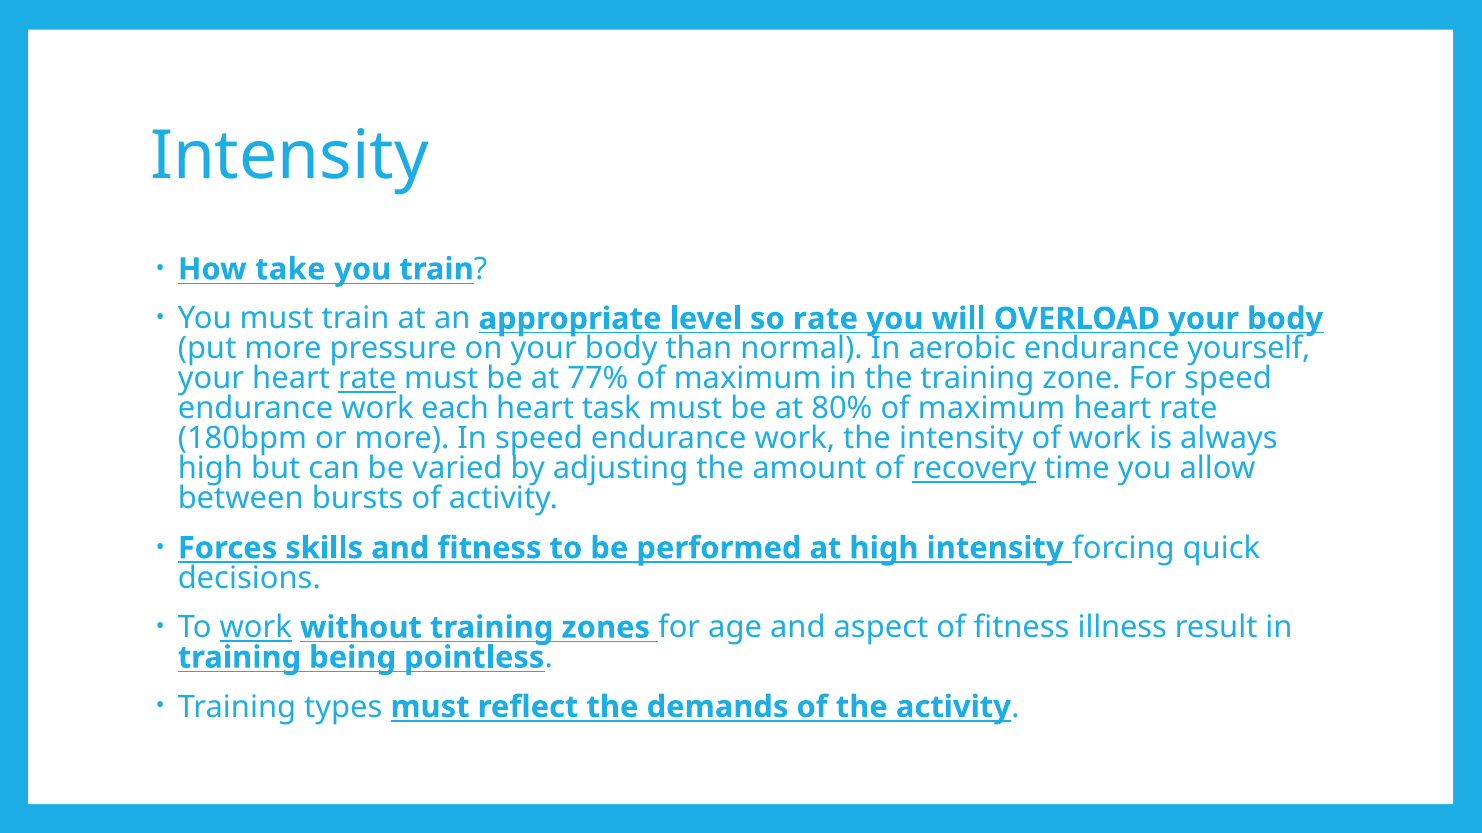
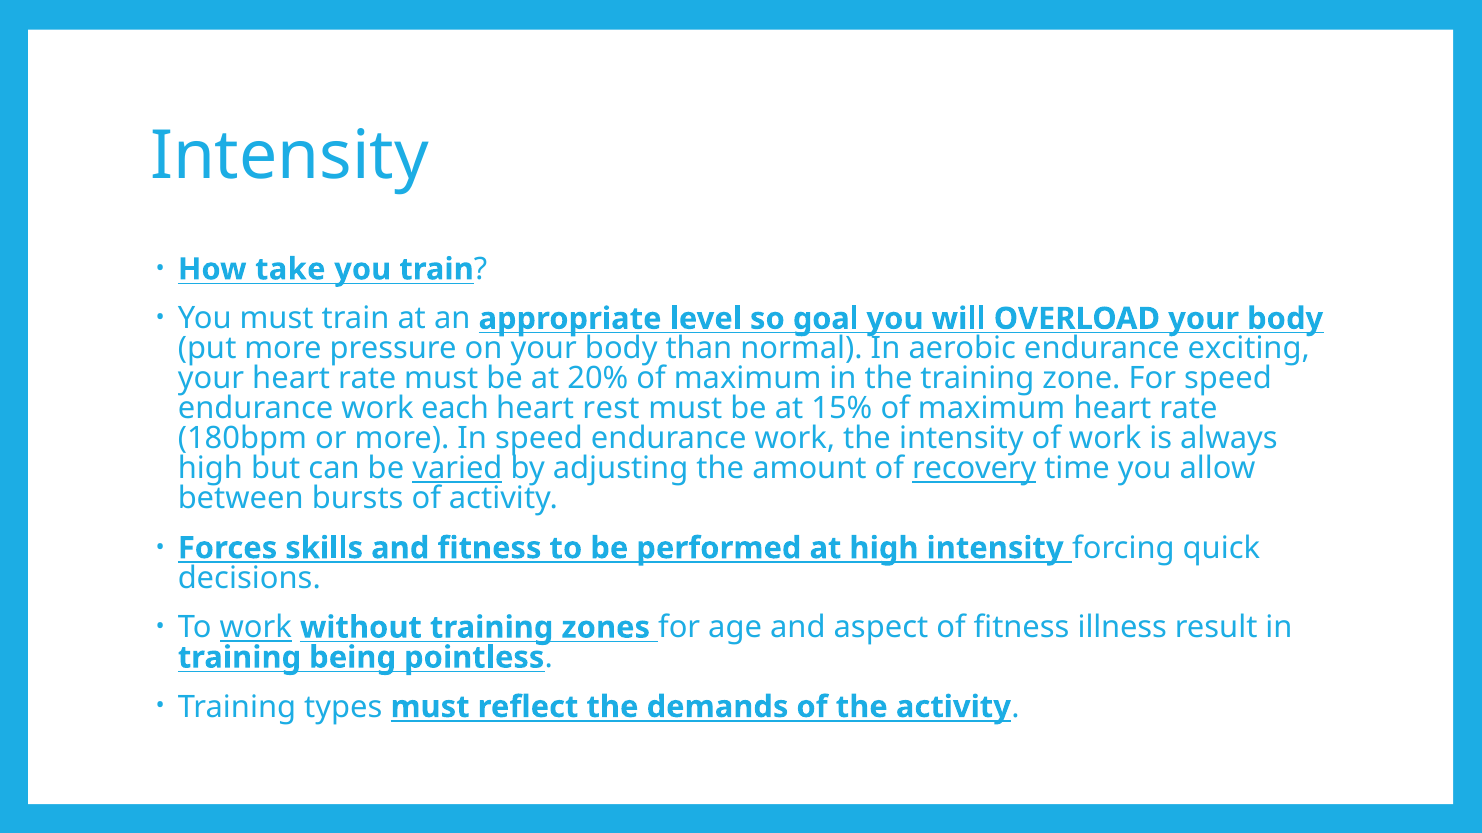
so rate: rate -> goal (826, 319)
yourself: yourself -> exciting (1249, 349)
rate underline: present -> none (367, 379)
77%: 77% -> 20% (598, 379)
task: task -> rest (611, 409)
80%: 80% -> 15% (842, 409)
varied underline: none -> present (457, 469)
